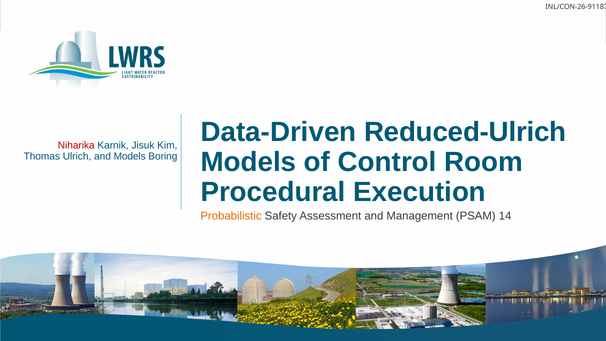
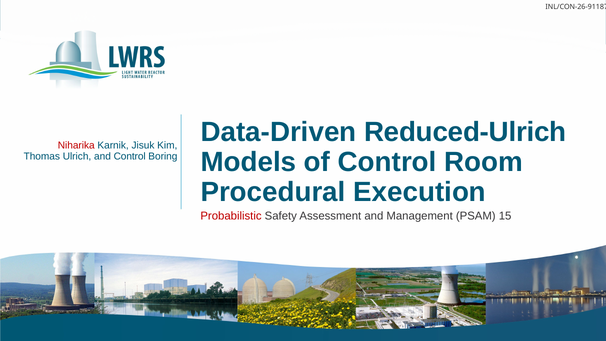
and Models: Models -> Control (130, 156)
Probabilistic colour: orange -> red (231, 216)
14: 14 -> 15 (505, 216)
